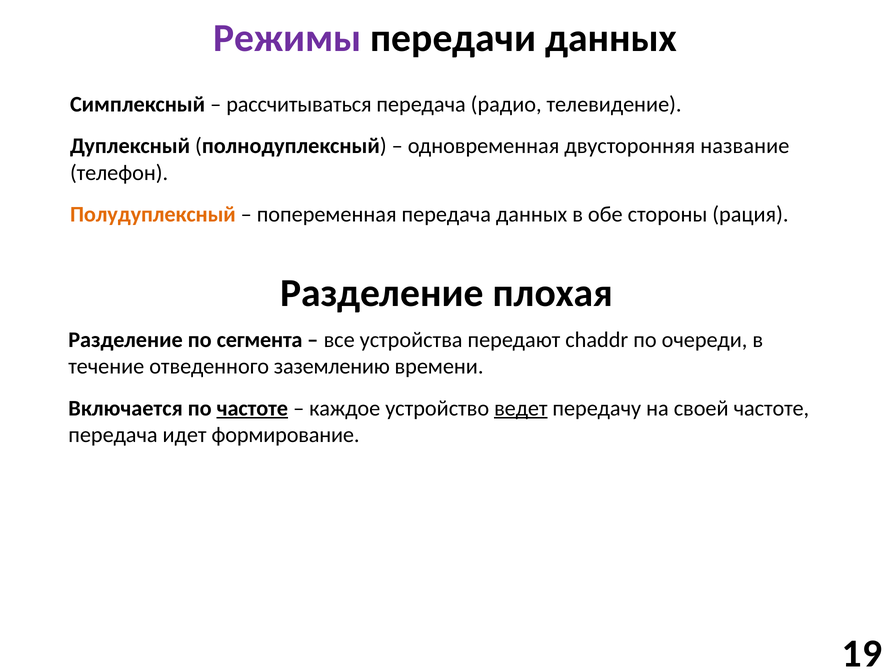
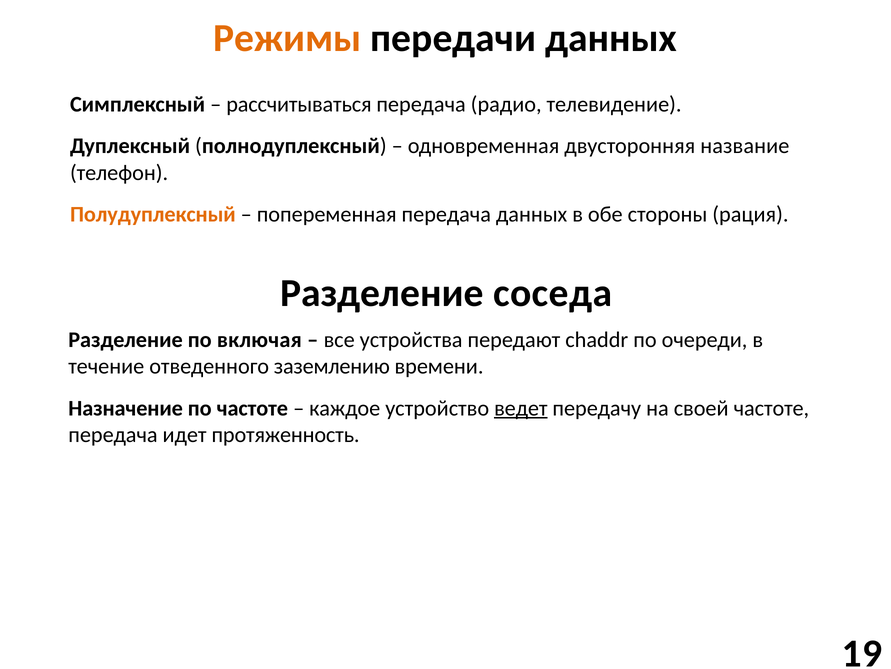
Режимы colour: purple -> orange (287, 38)
плохая: плохая -> соседа (553, 293)
сегмента: сегмента -> включая (259, 339)
Включается: Включается -> Назначение (126, 408)
частоте underline: present -> none (252, 408)
формирование: формирование -> протяженность (286, 434)
